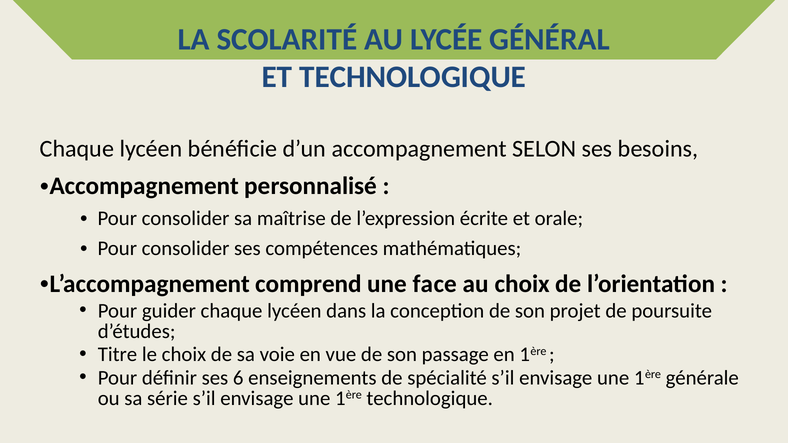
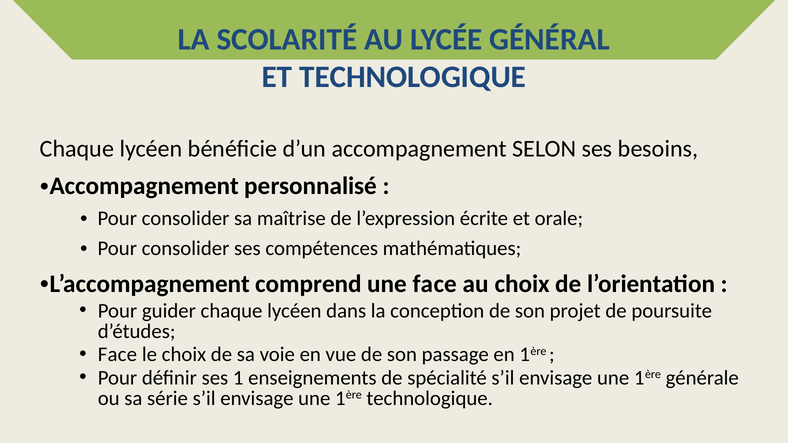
Titre: Titre -> Face (117, 355)
6: 6 -> 1 (238, 378)
